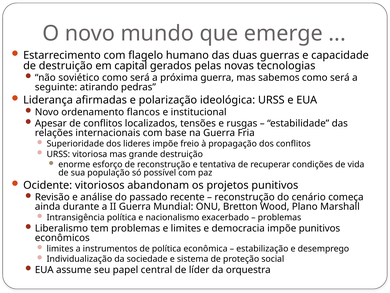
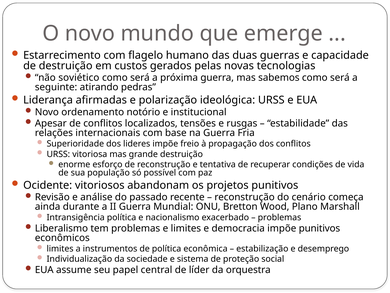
capital: capital -> custos (131, 66)
flancos: flancos -> notório (143, 112)
